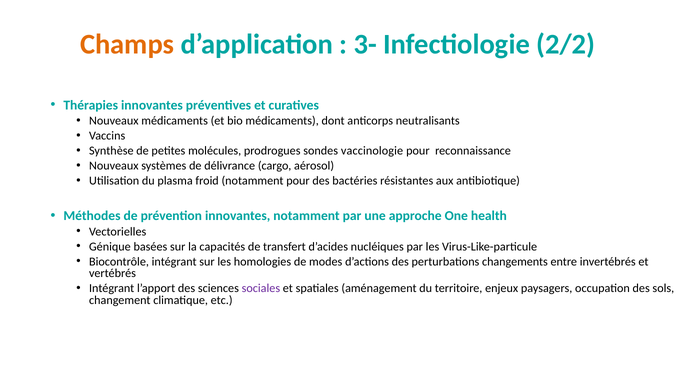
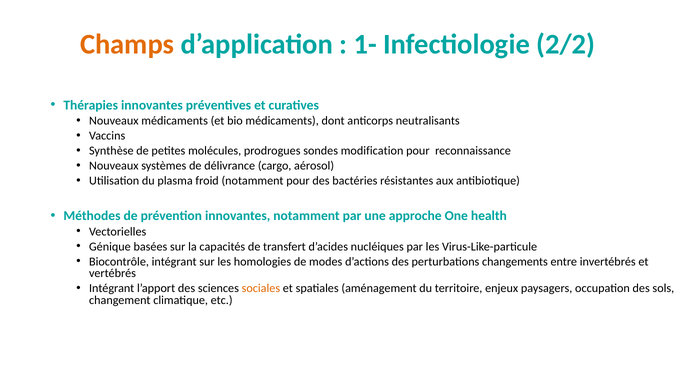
3-: 3- -> 1- (365, 44)
vaccinologie: vaccinologie -> modification (372, 151)
sociales colour: purple -> orange (261, 289)
